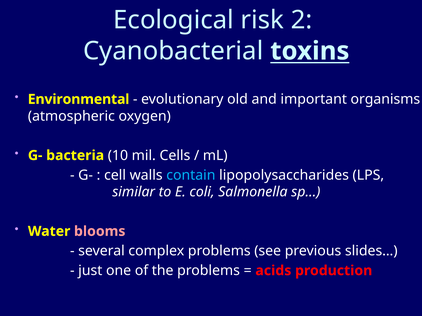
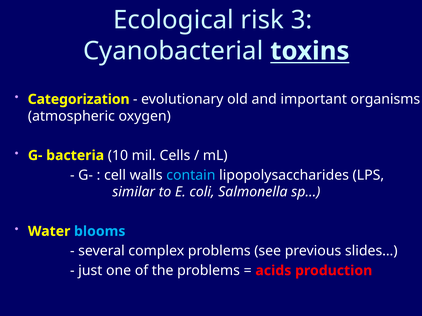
2: 2 -> 3 (302, 20)
Environmental: Environmental -> Categorization (79, 99)
blooms colour: pink -> light blue (100, 232)
